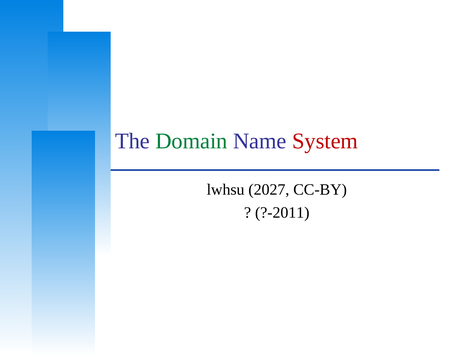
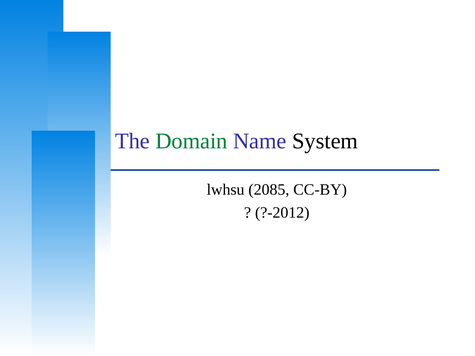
System colour: red -> black (325, 141)
2027: 2027 -> 2085 (269, 190)
?-2011: ?-2011 -> ?-2012 (282, 213)
